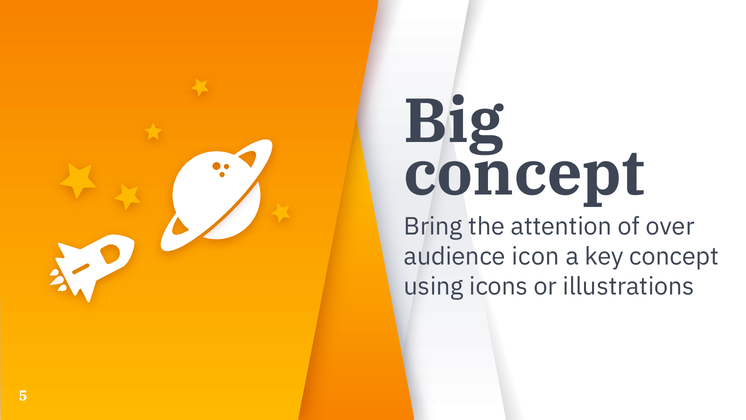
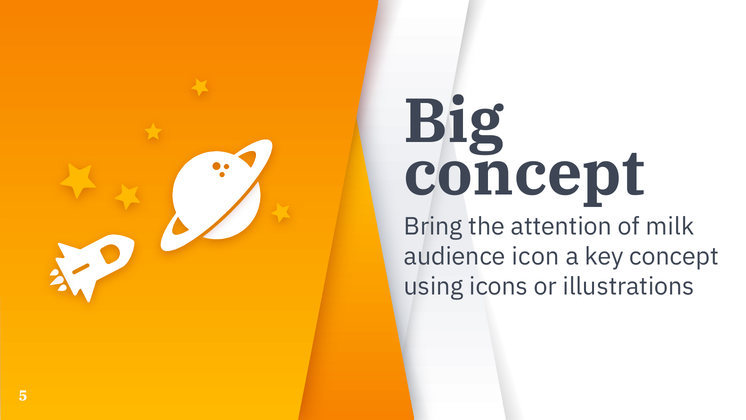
over: over -> milk (670, 226)
